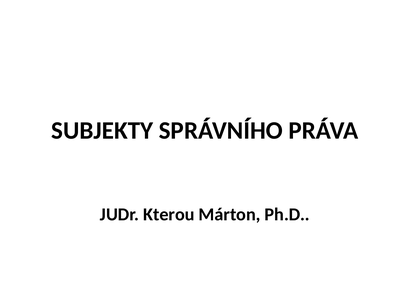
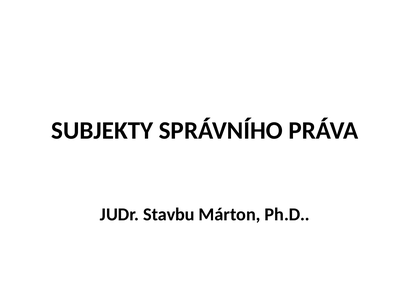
Kterou: Kterou -> Stavbu (169, 214)
